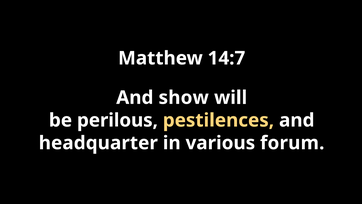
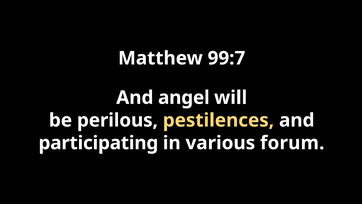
14:7: 14:7 -> 99:7 (226, 58)
show: show -> angel (184, 97)
headquarter: headquarter -> participating (98, 143)
